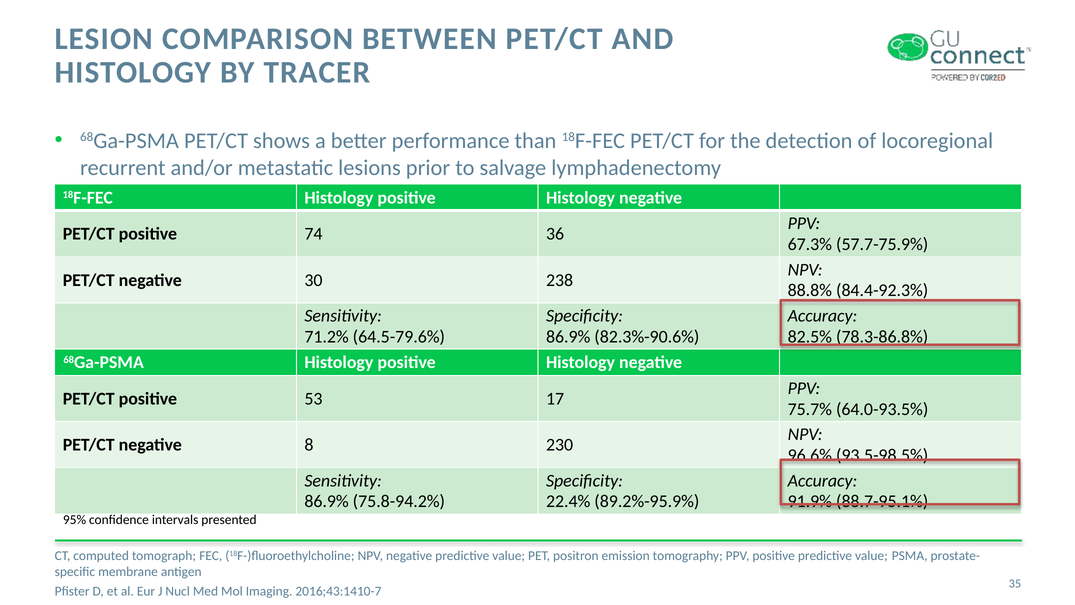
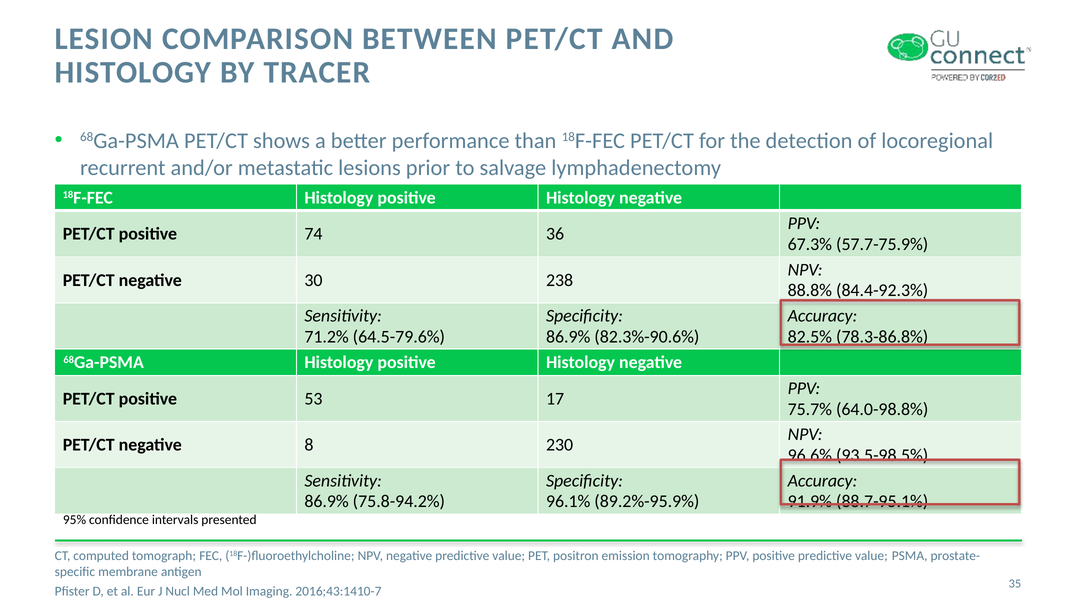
64.0-93.5%: 64.0-93.5% -> 64.0-98.8% (882, 409)
22.4%: 22.4% -> 96.1% (568, 501)
